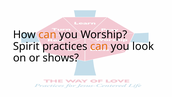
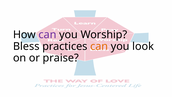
can colour: orange -> purple (47, 35)
Spirit: Spirit -> Bless (26, 46)
shows: shows -> praise (61, 58)
